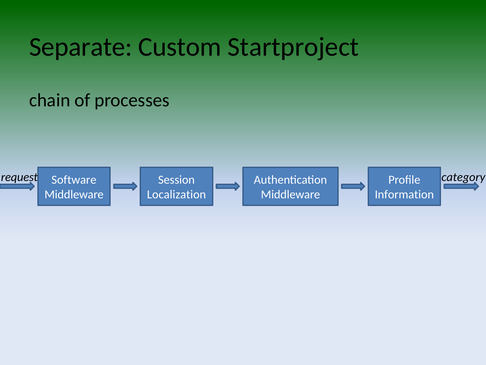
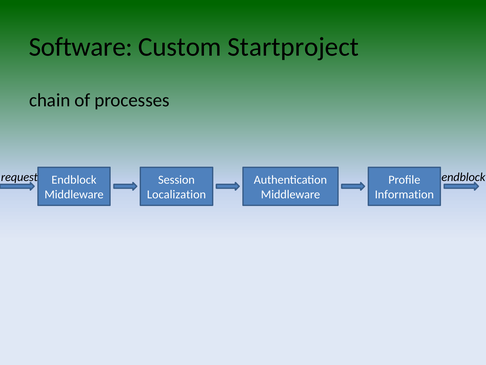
Separate: Separate -> Software (81, 47)
request category: category -> endblock (463, 177)
Software: Software -> Endblock (74, 180)
